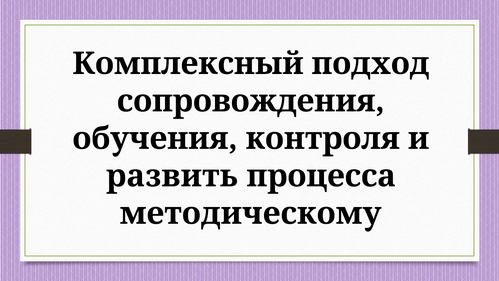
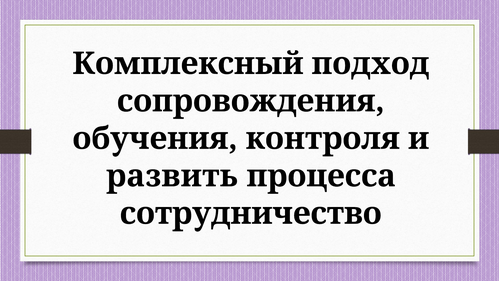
методическому: методическому -> сотрудничество (251, 213)
